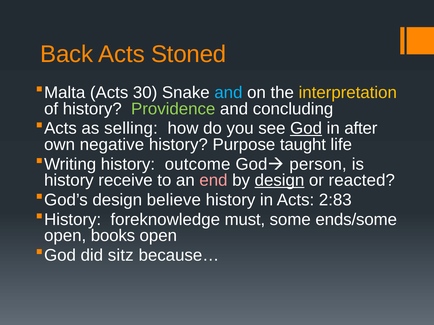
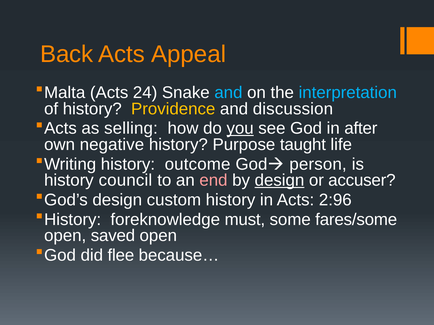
Stoned: Stoned -> Appeal (189, 54)
30: 30 -> 24 (145, 93)
interpretation colour: yellow -> light blue (348, 93)
Providence colour: light green -> yellow (173, 109)
concluding: concluding -> discussion (293, 109)
you underline: none -> present (240, 129)
God underline: present -> none (306, 129)
receive: receive -> council (125, 181)
reacted: reacted -> accuser (362, 181)
believe: believe -> custom (174, 200)
2:83: 2:83 -> 2:96 (335, 200)
ends/some: ends/some -> fares/some (356, 220)
books: books -> saved (113, 236)
sitz: sitz -> flee (121, 256)
